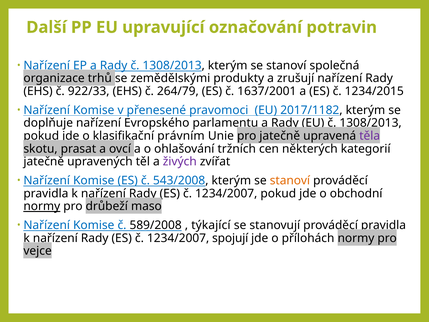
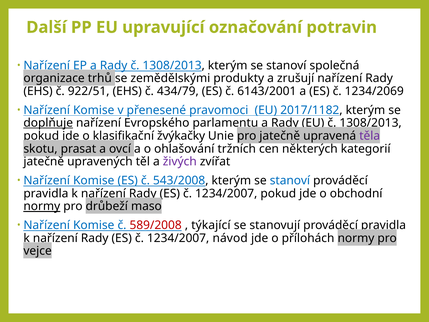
922/33: 922/33 -> 922/51 (89, 91)
264/79: 264/79 -> 434/79 (178, 91)
1637/2001: 1637/2001 -> 6143/2001 (267, 91)
1234/2015: 1234/2015 -> 1234/2069 (374, 91)
doplňuje underline: none -> present (48, 123)
právním: právním -> žvýkačky (181, 136)
stanoví colour: orange -> blue (290, 180)
589/2008 colour: black -> red (156, 225)
spojují: spojují -> návod (230, 238)
